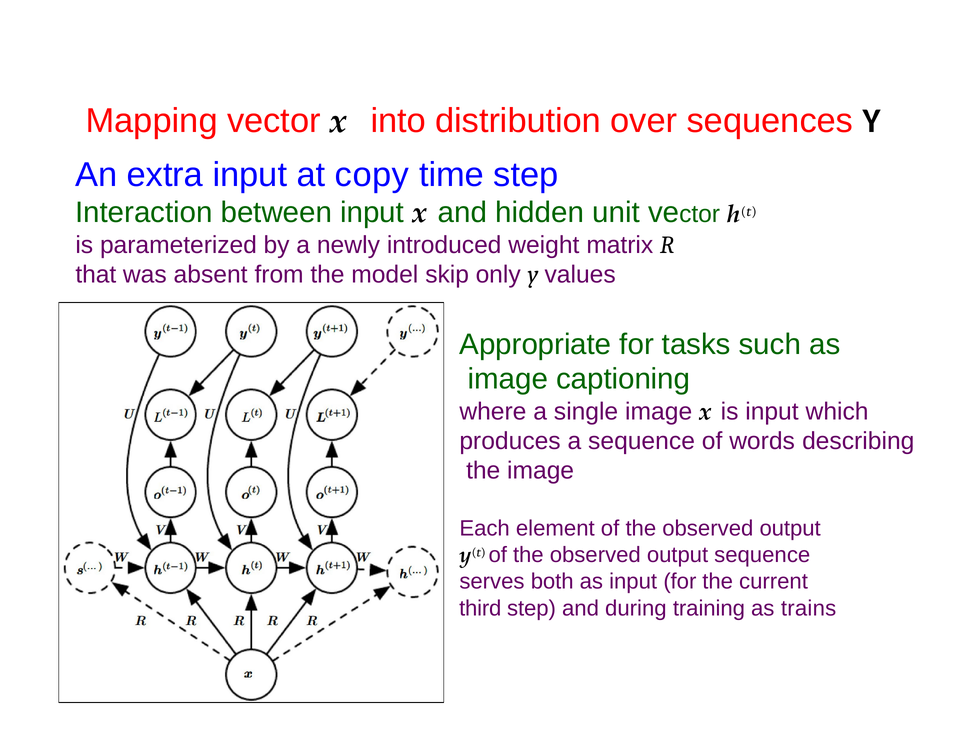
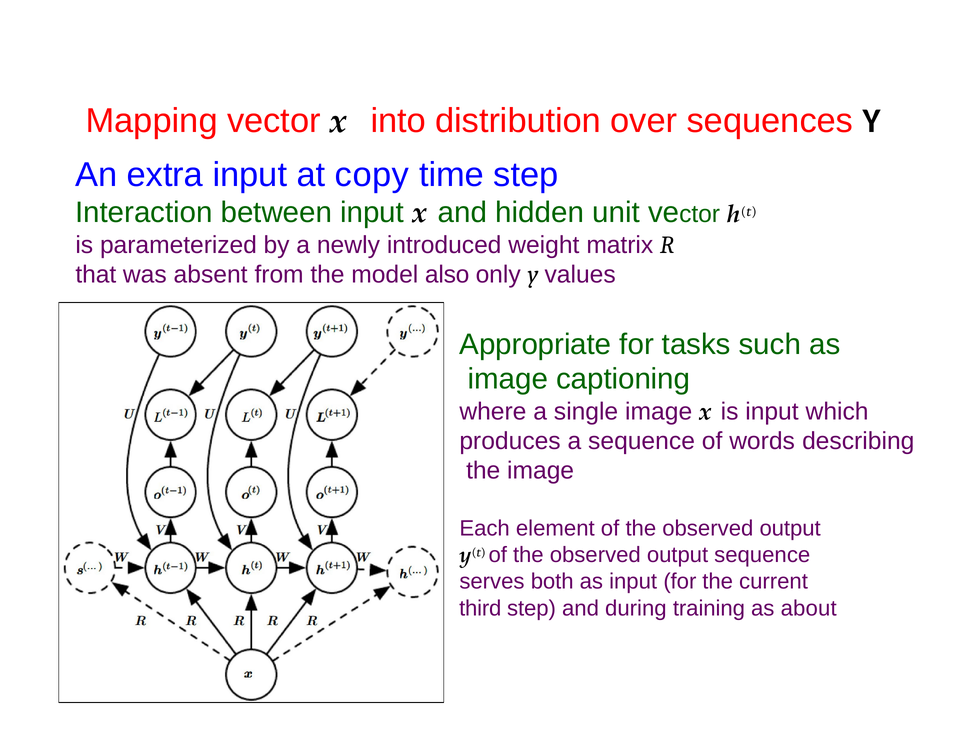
skip: skip -> also (447, 274)
trains: trains -> about (809, 608)
